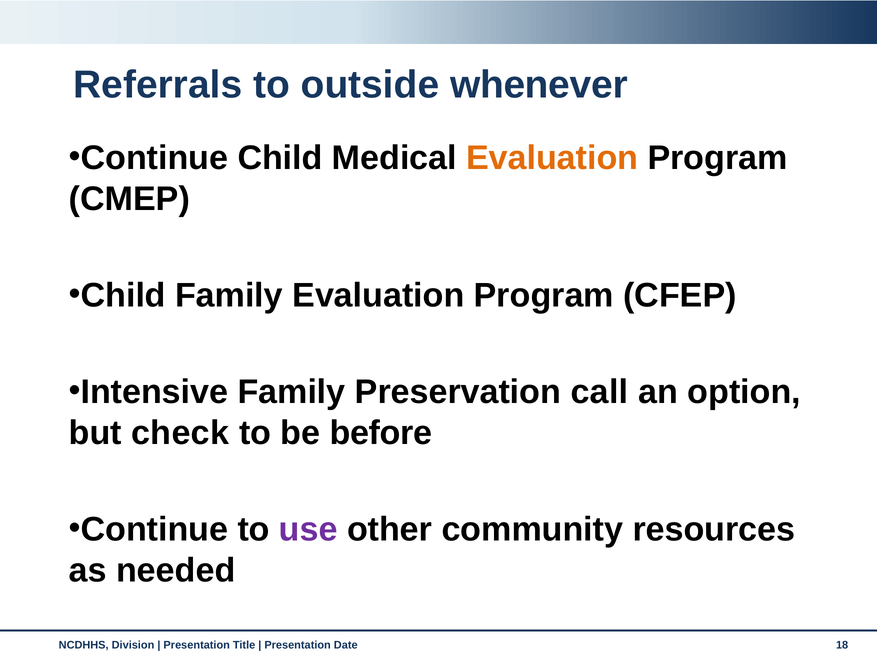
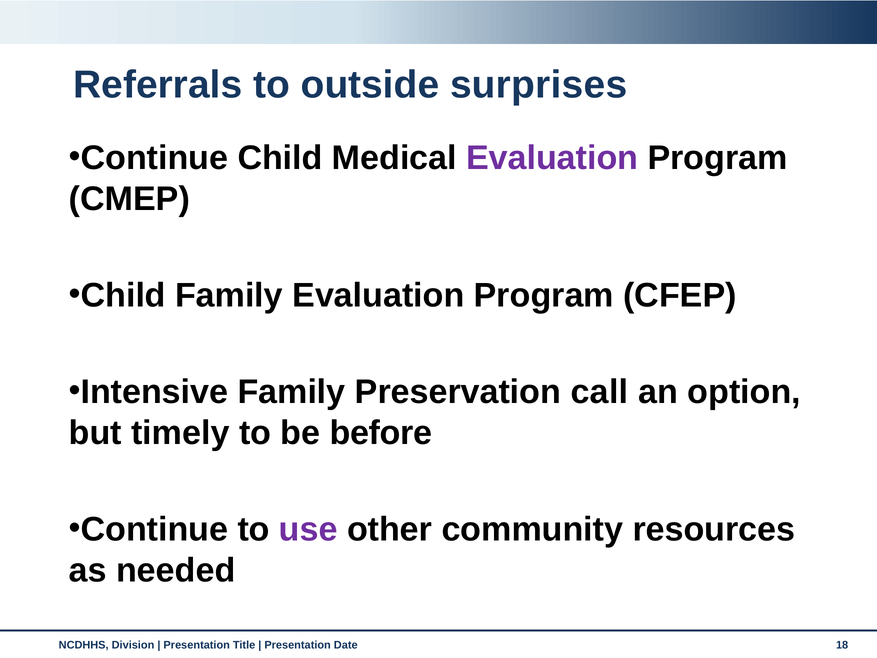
whenever: whenever -> surprises (539, 85)
Evaluation colour: orange -> purple (552, 158)
check: check -> timely (180, 433)
